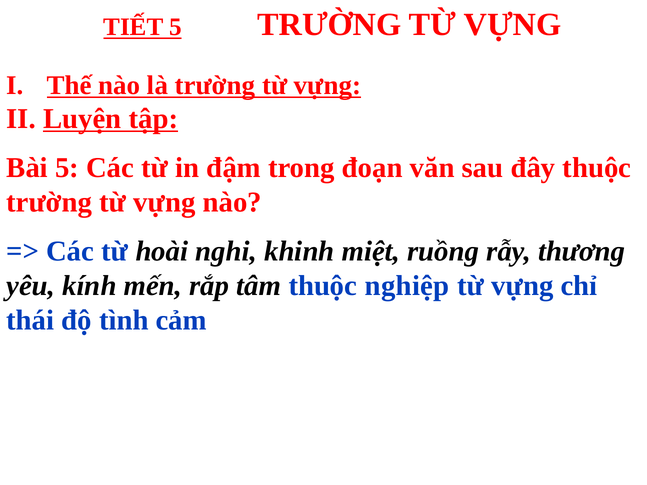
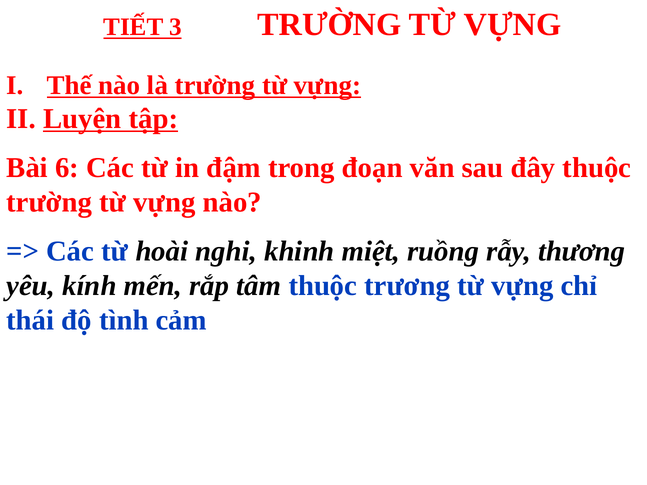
TIẾT 5: 5 -> 3 (175, 27)
Bài 5: 5 -> 6 (67, 168)
nghiệp: nghiệp -> trương (407, 286)
